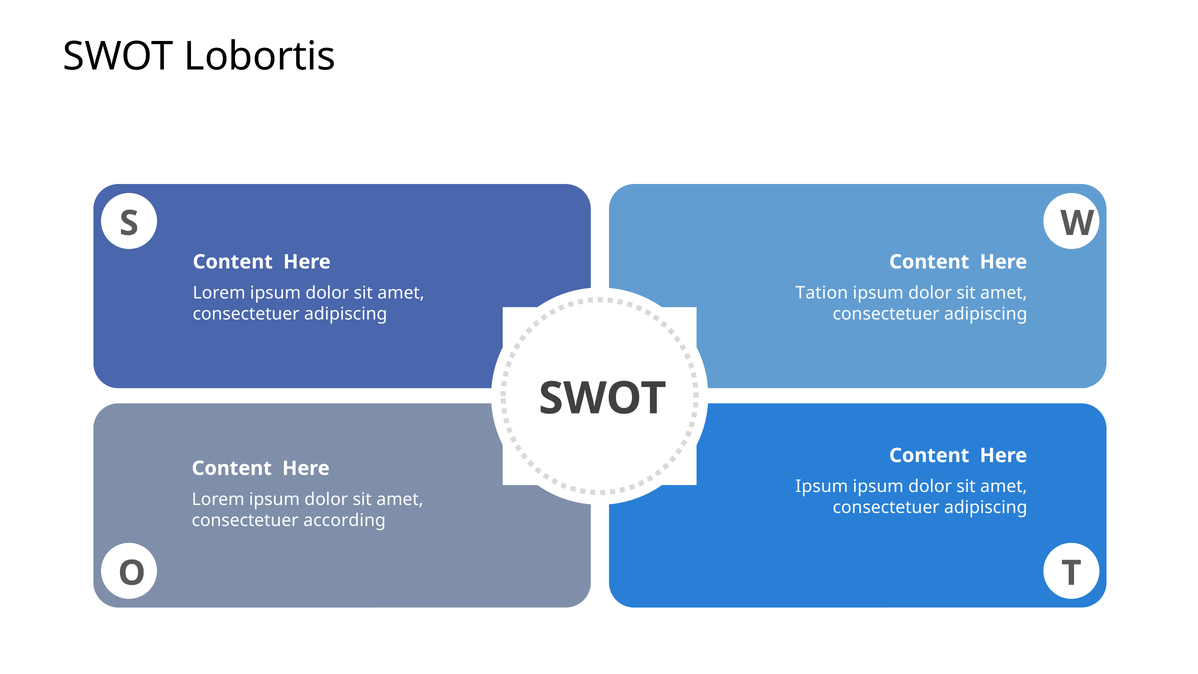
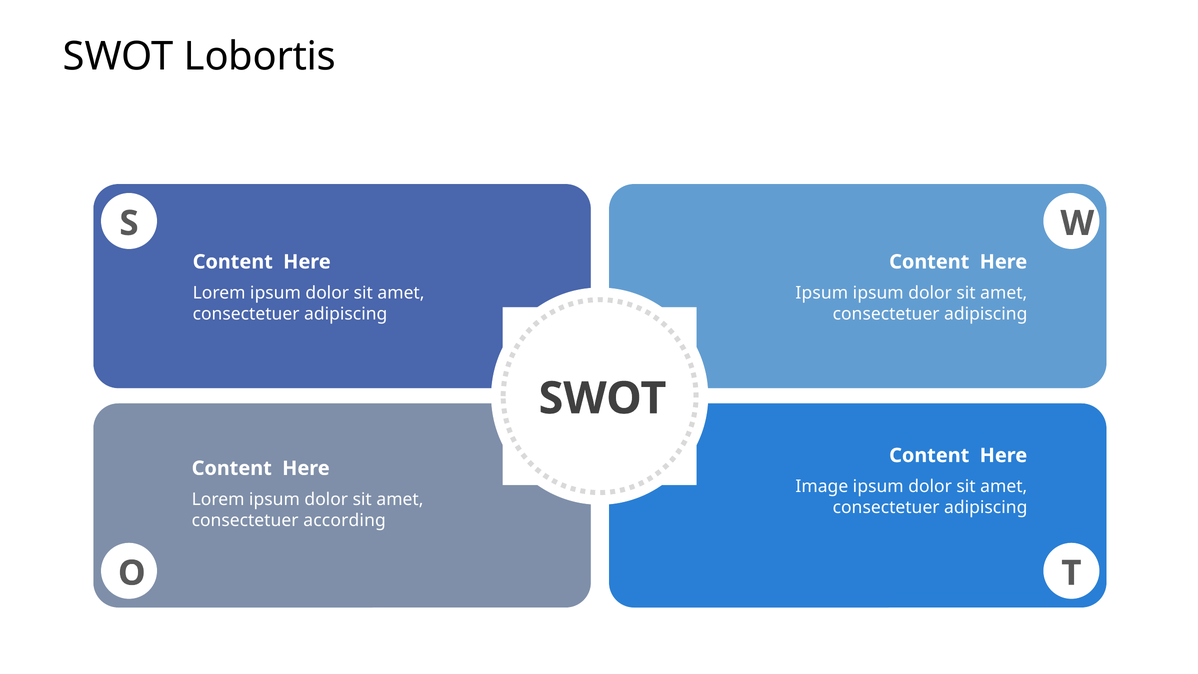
Tation: Tation -> Ipsum (822, 293)
Ipsum: Ipsum -> Image (822, 486)
